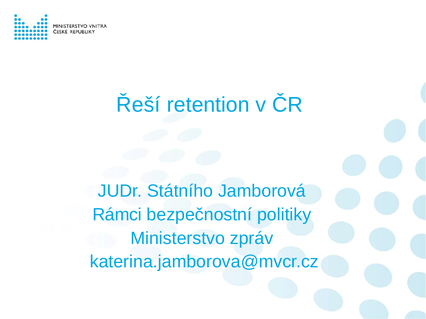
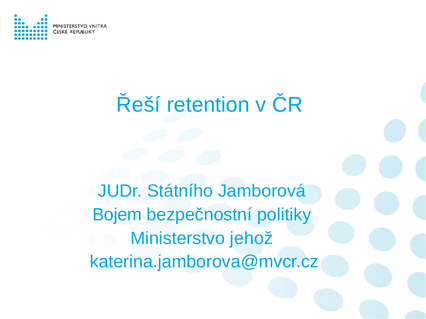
Rámci: Rámci -> Bojem (117, 215)
zpráv: zpráv -> jehož (252, 239)
